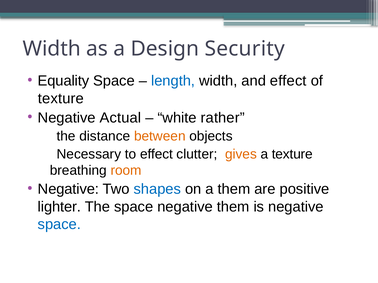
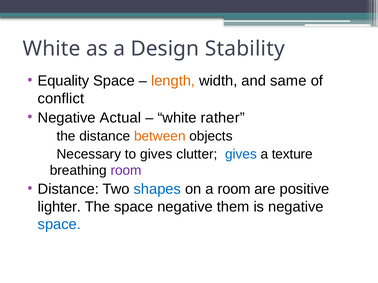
Width: Width -> White (52, 49)
Security: Security -> Stability (245, 49)
length colour: blue -> orange (173, 81)
and effect: effect -> same (288, 81)
texture: texture -> conflict (61, 99)
to effect: effect -> gives (156, 154)
gives colour: orange -> blue (241, 154)
room colour: orange -> purple (126, 171)
Negative: Negative -> Distance (68, 189)
a them: them -> room (234, 189)
